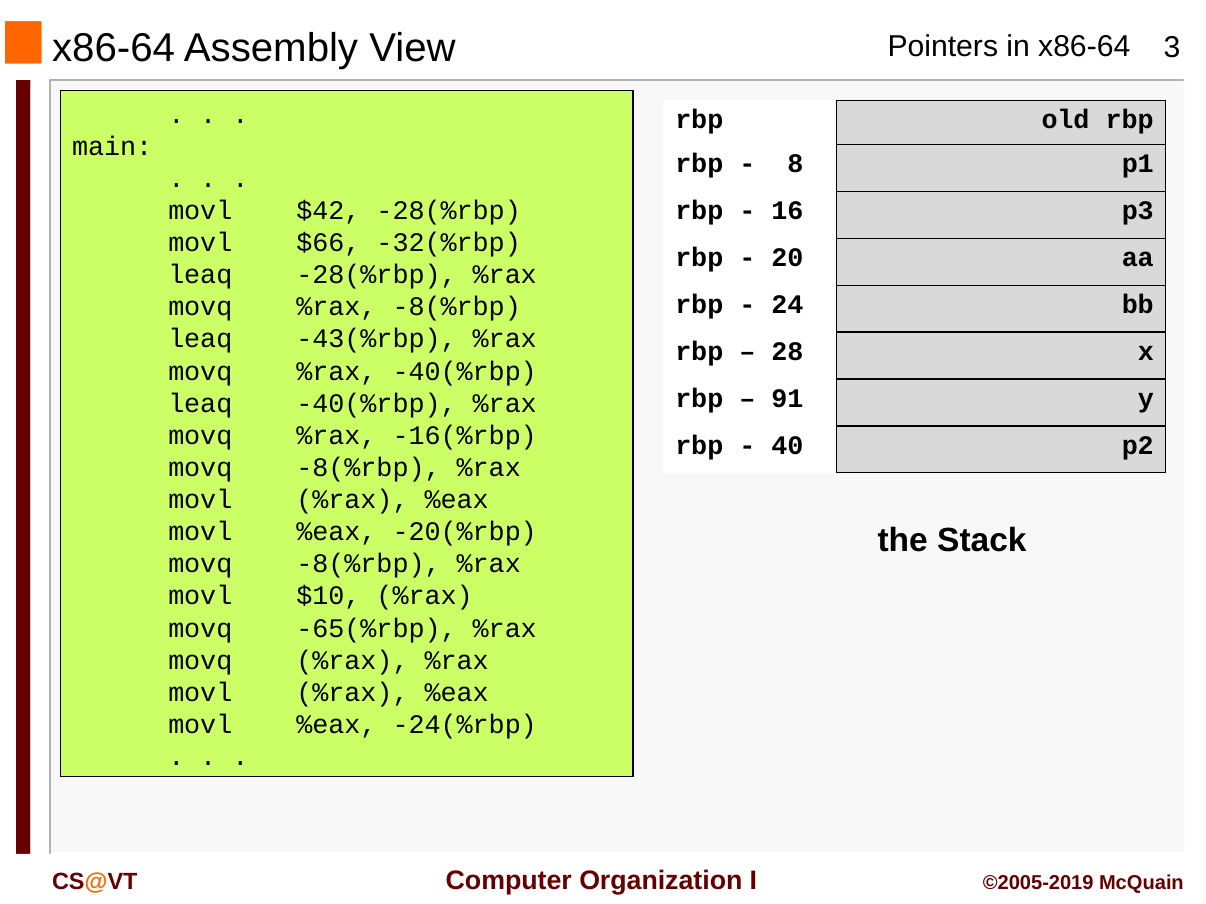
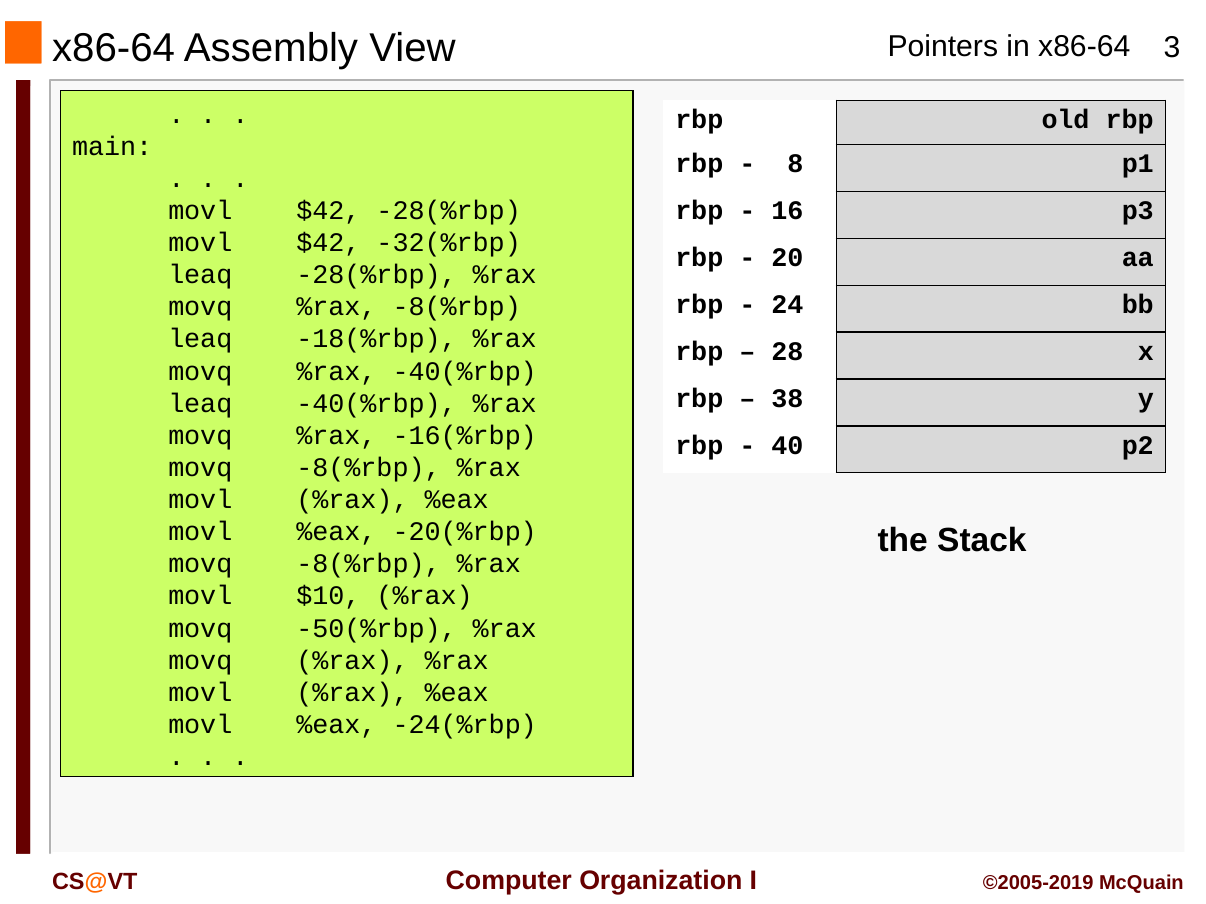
$66: $66 -> $42 (328, 243)
-43(%rbp: -43(%rbp -> -18(%rbp (377, 339)
91: 91 -> 38 (787, 399)
-65(%rbp: -65(%rbp -> -50(%rbp (377, 629)
